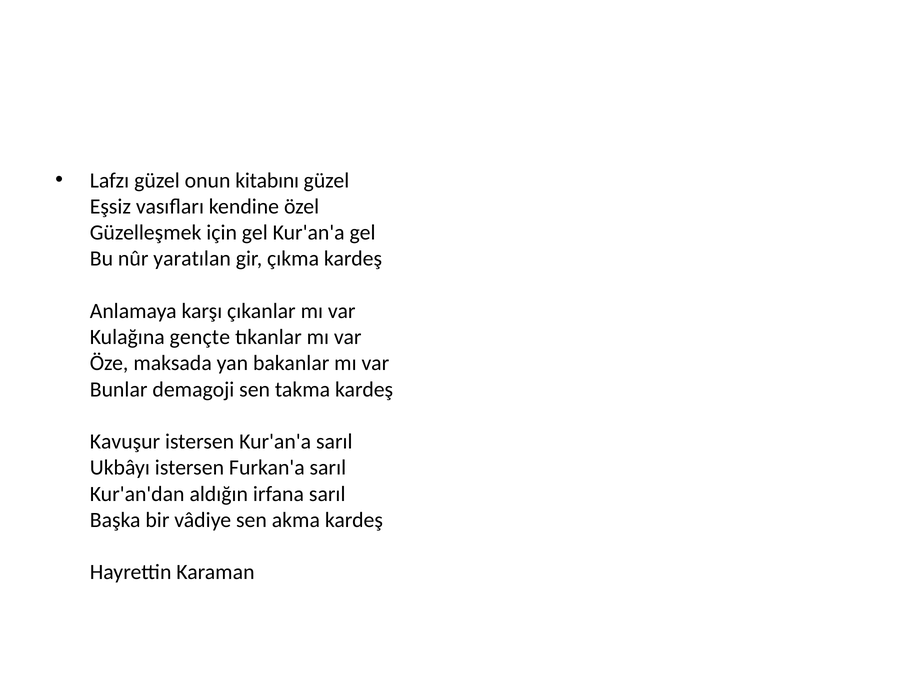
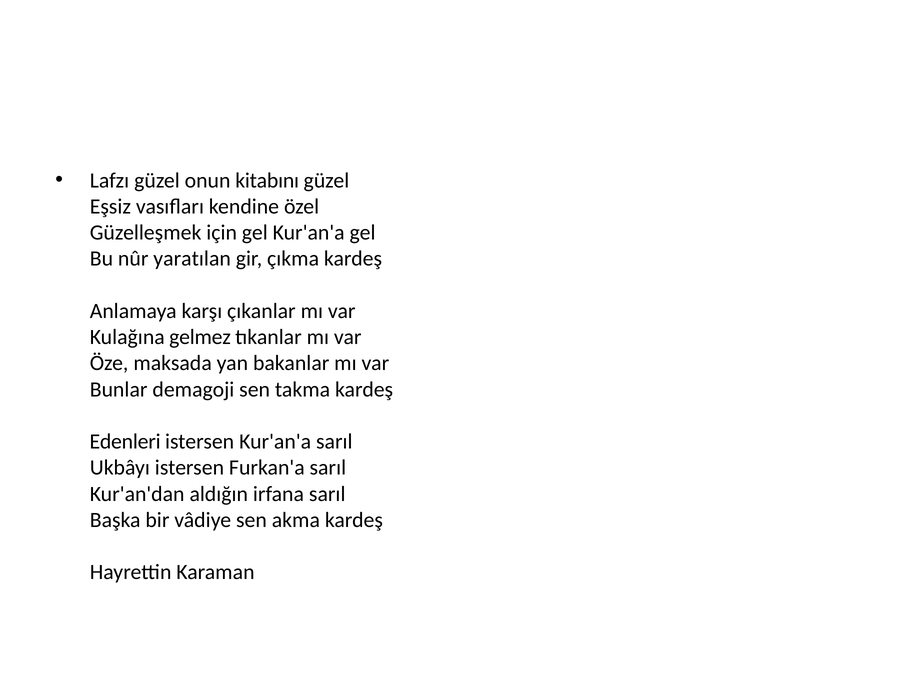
gençte: gençte -> gelmez (200, 337)
Kavuşur: Kavuşur -> Edenleri (125, 441)
